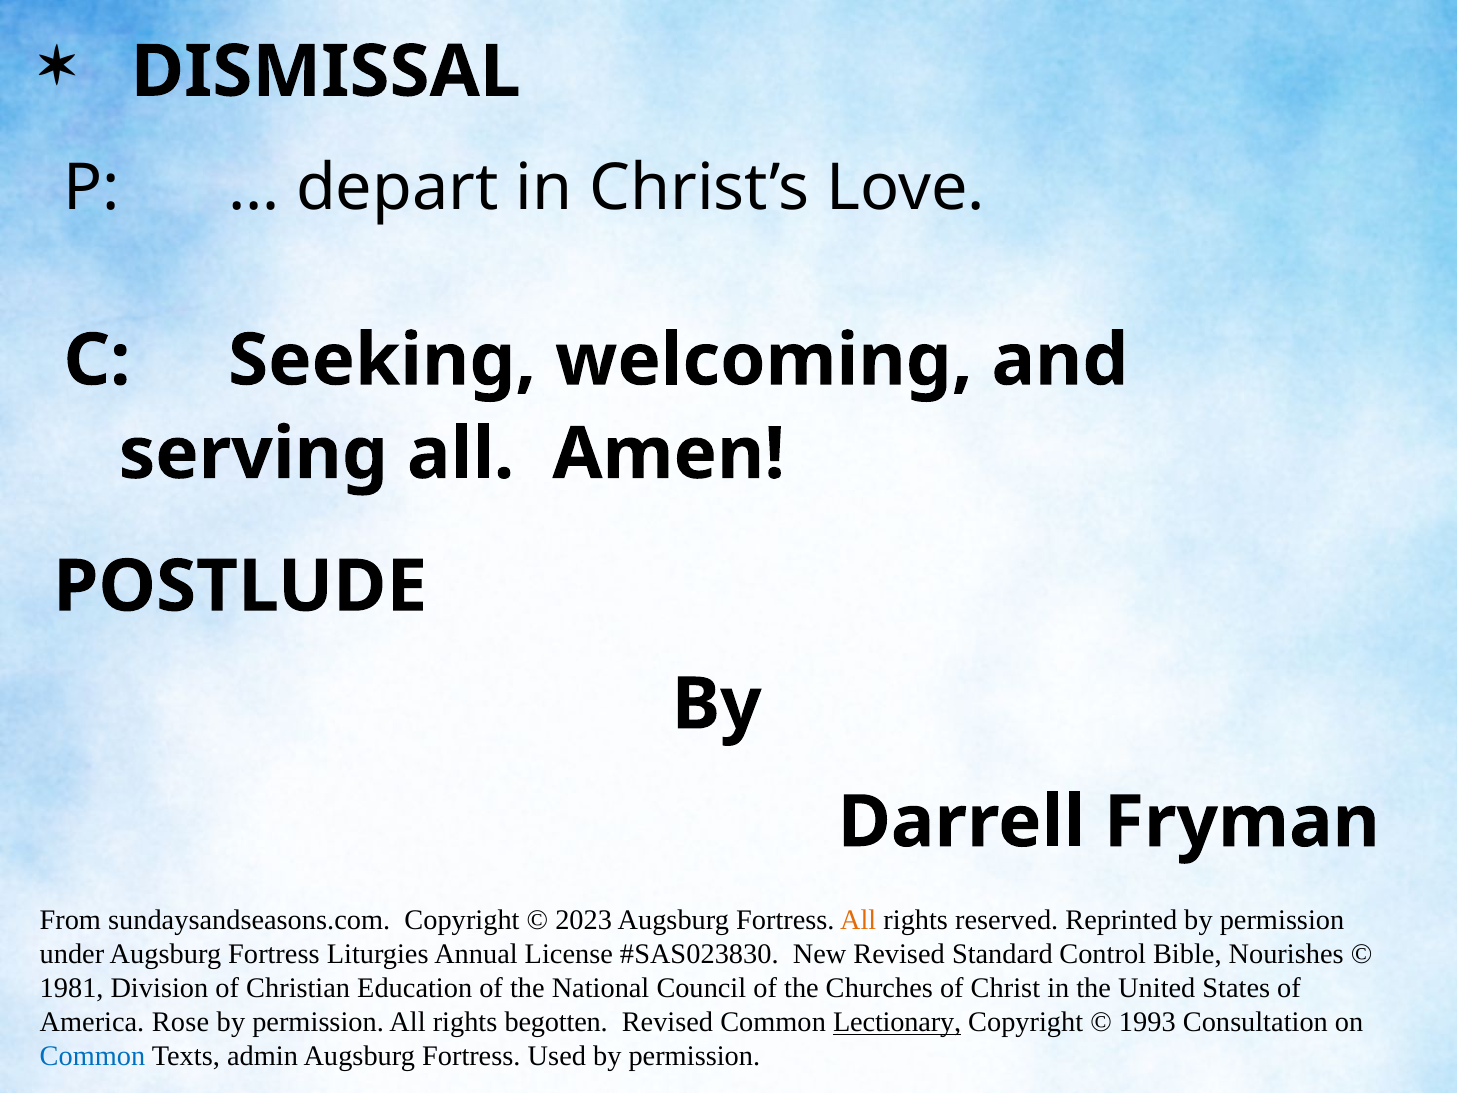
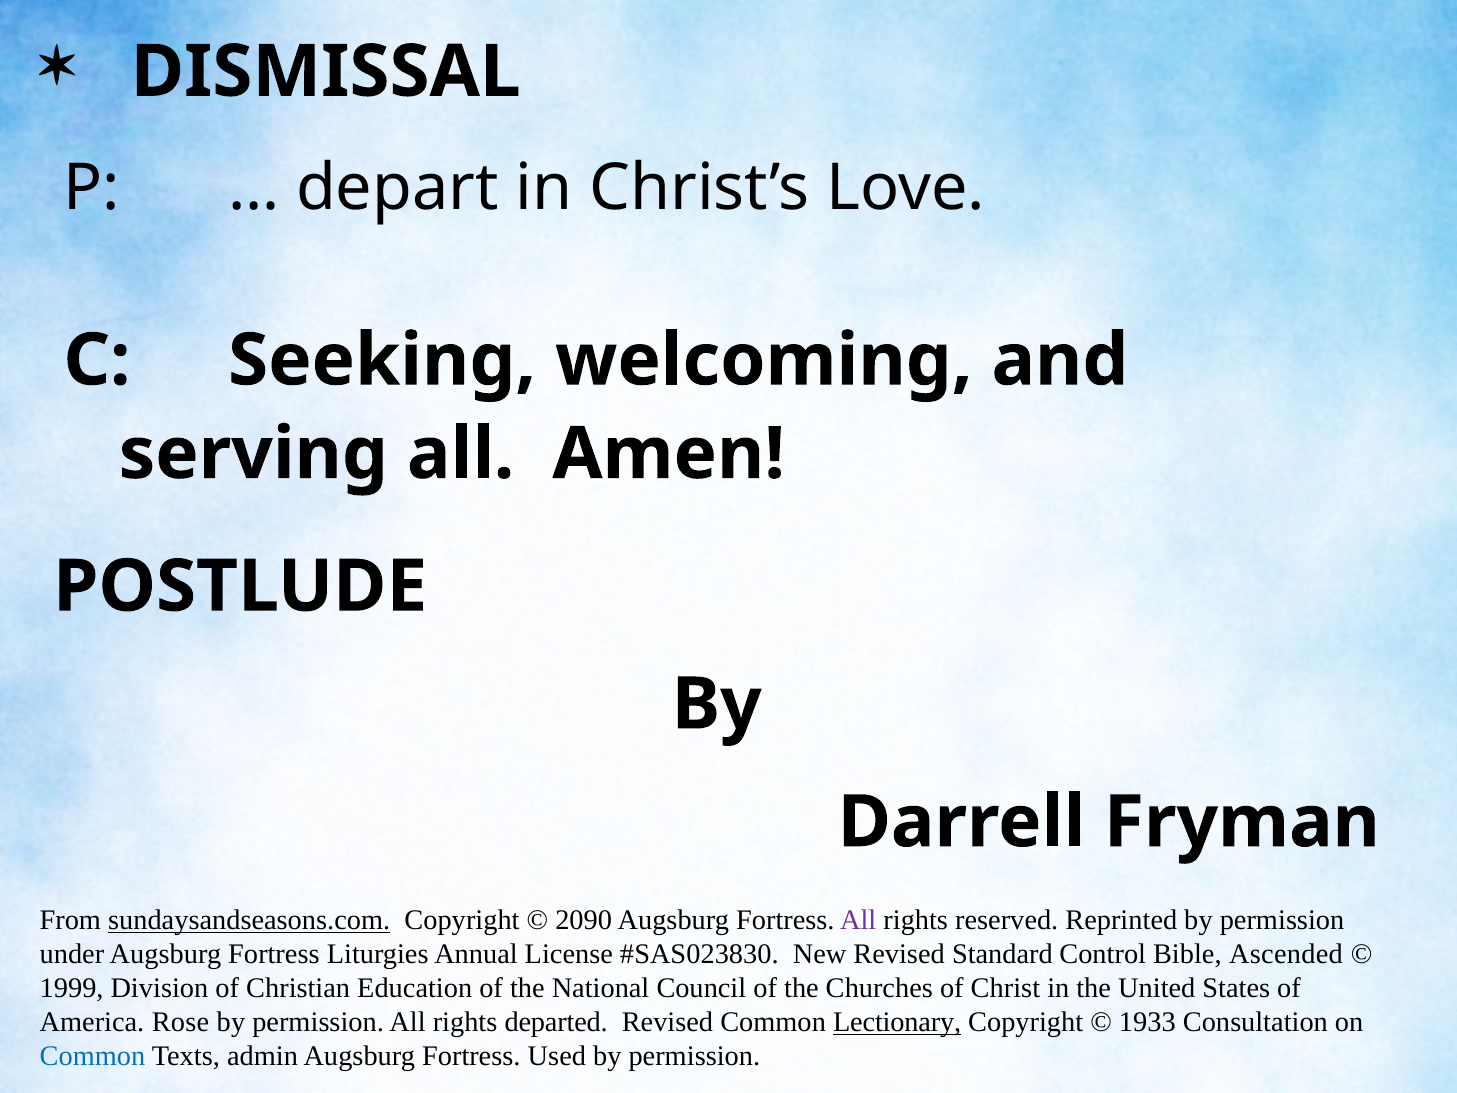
sundaysandseasons.com underline: none -> present (249, 920)
2023: 2023 -> 2090 (584, 920)
All colour: orange -> purple (858, 920)
Nourishes: Nourishes -> Ascended (1286, 954)
1981: 1981 -> 1999 (72, 988)
begotten: begotten -> departed (556, 1022)
1993: 1993 -> 1933 (1147, 1022)
